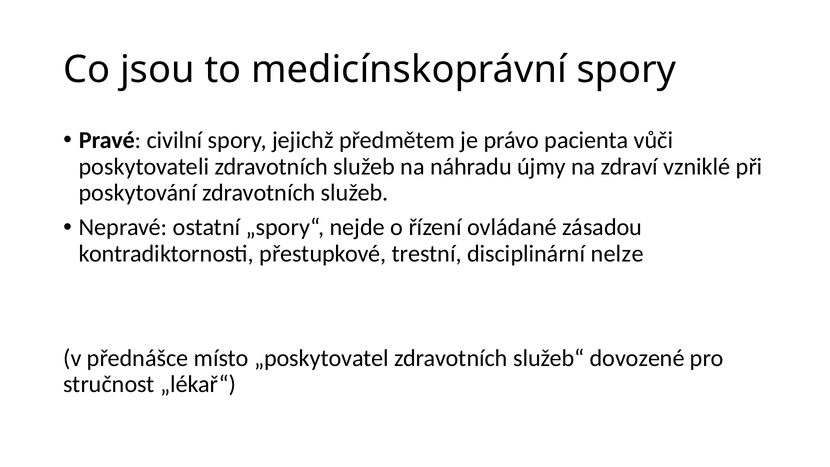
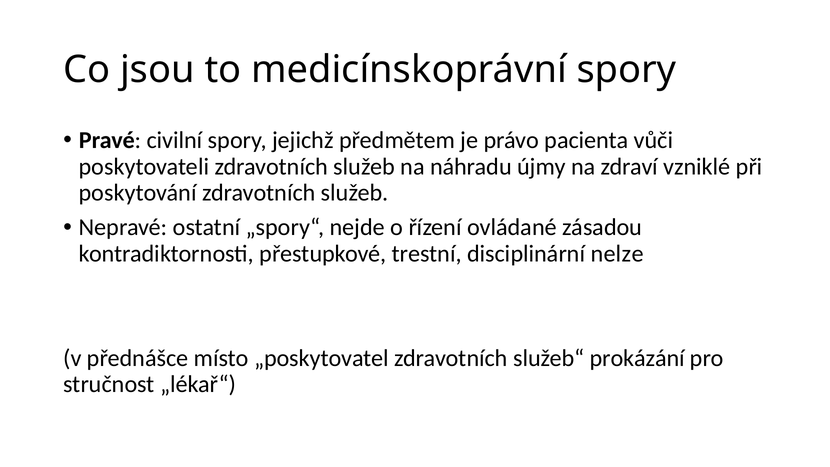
dovozené: dovozené -> prokázání (637, 358)
